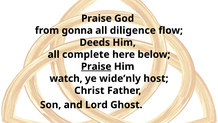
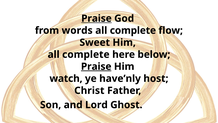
Praise underline: none -> present (96, 18)
gonna: gonna -> words (77, 30)
diligence: diligence -> complete (133, 30)
Deeds: Deeds -> Sweet (95, 42)
wide’nly: wide’nly -> have’nly (120, 78)
